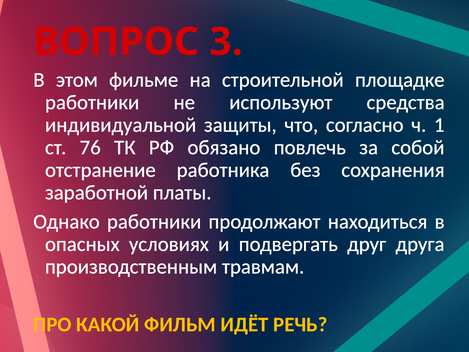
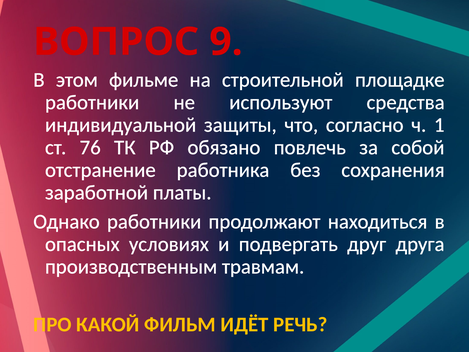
3: 3 -> 9 (226, 42)
